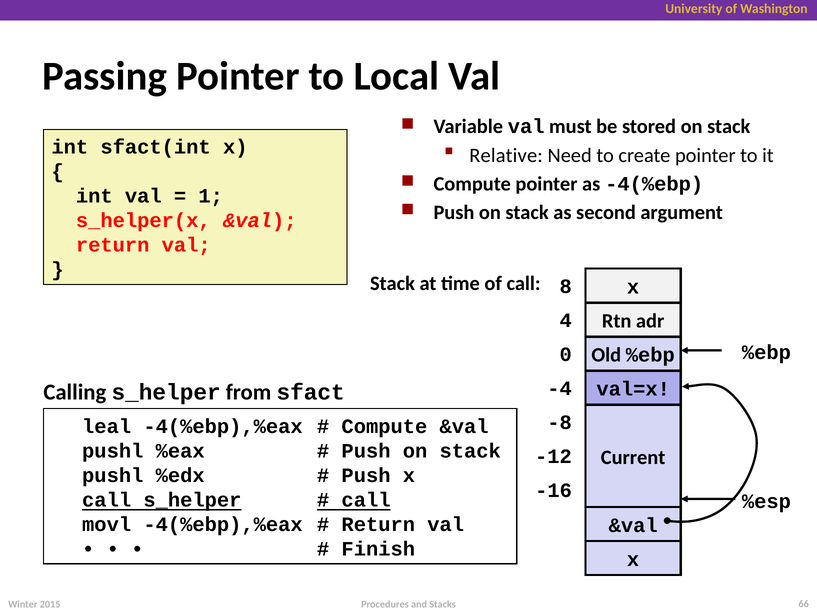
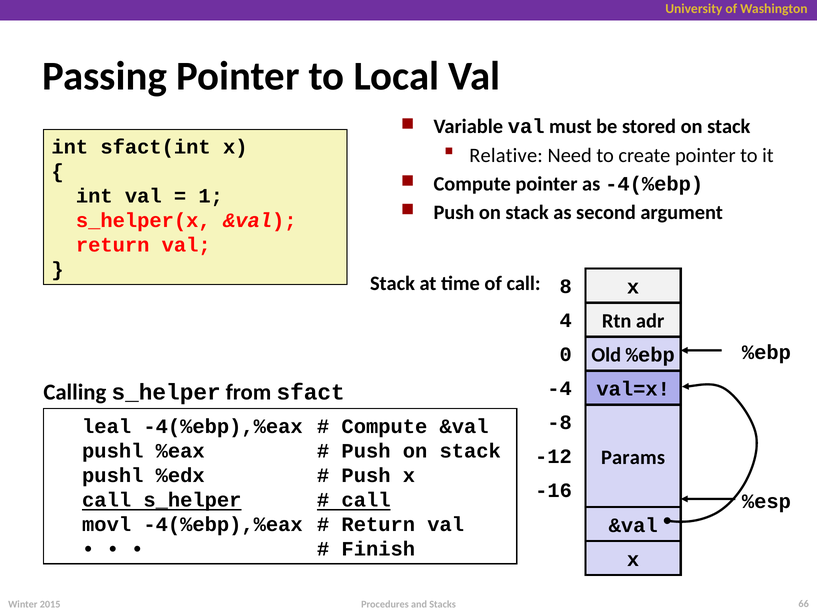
Current: Current -> Params (633, 457)
